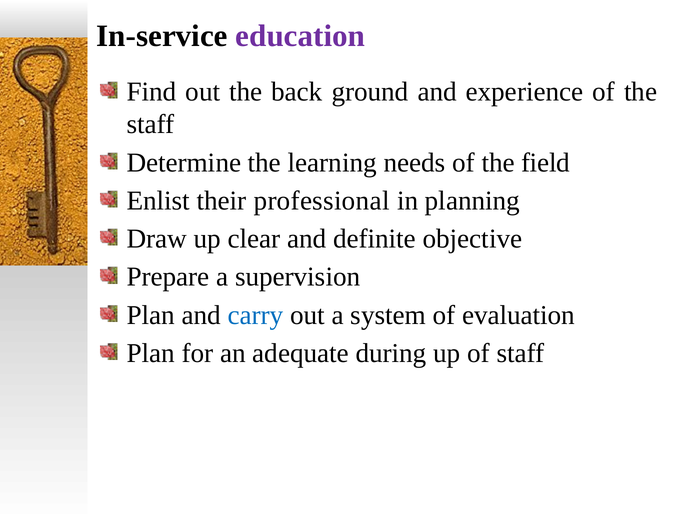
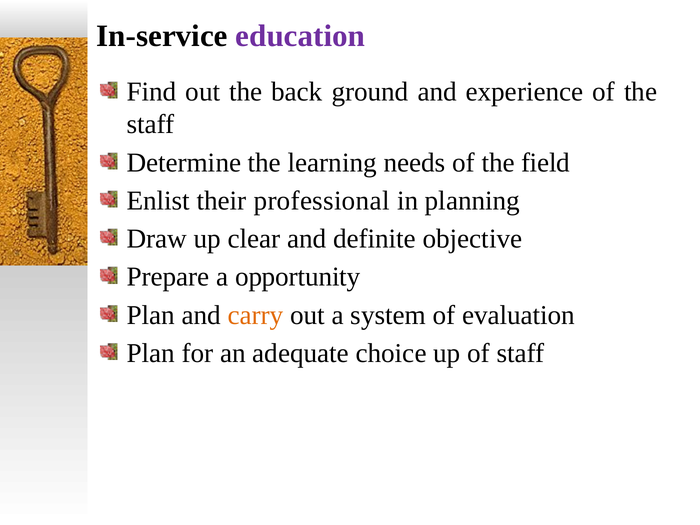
supervision: supervision -> opportunity (298, 277)
carry colour: blue -> orange (256, 315)
during: during -> choice (391, 353)
